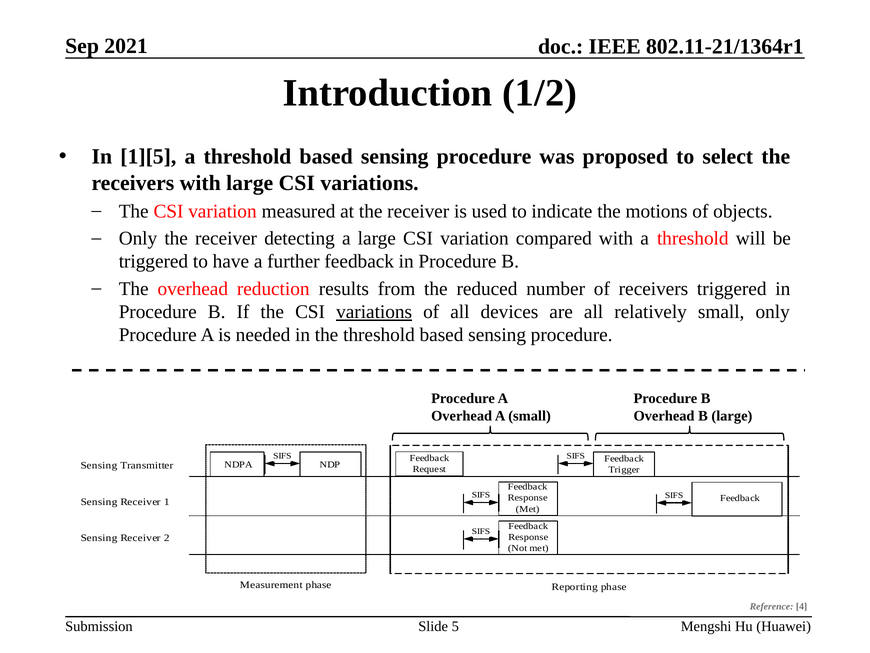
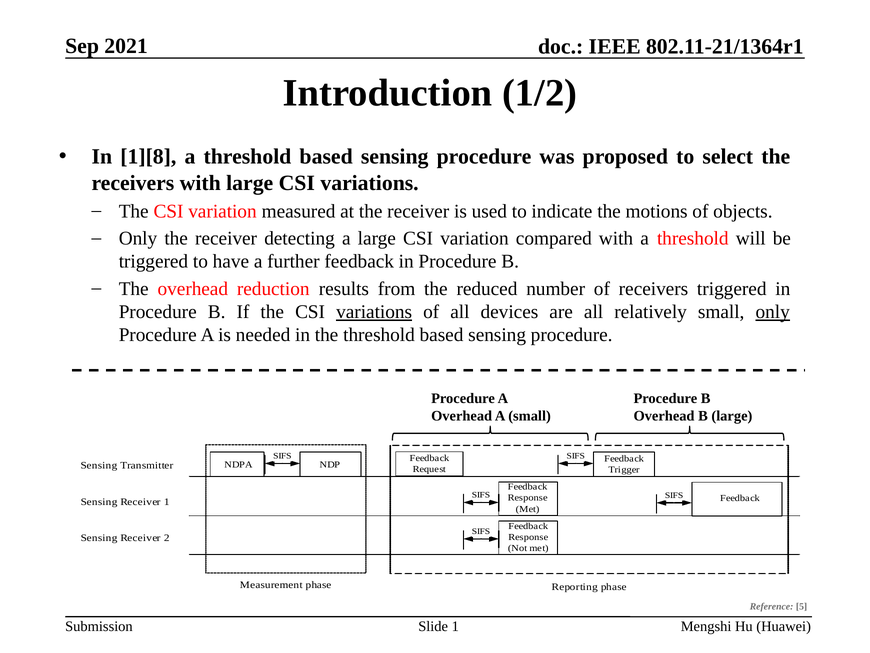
1][5: 1][5 -> 1][8 (148, 157)
only underline: none -> present (773, 312)
4: 4 -> 5 (802, 606)
Slide 5: 5 -> 1 (455, 626)
